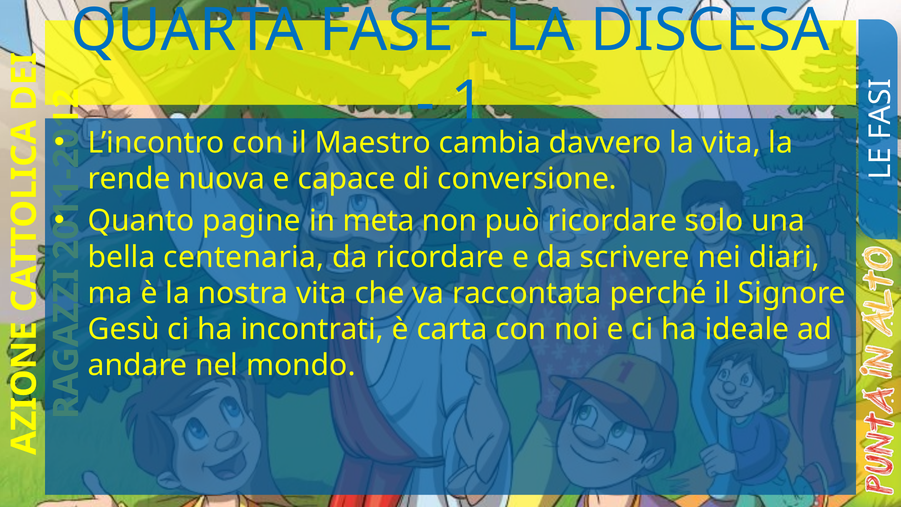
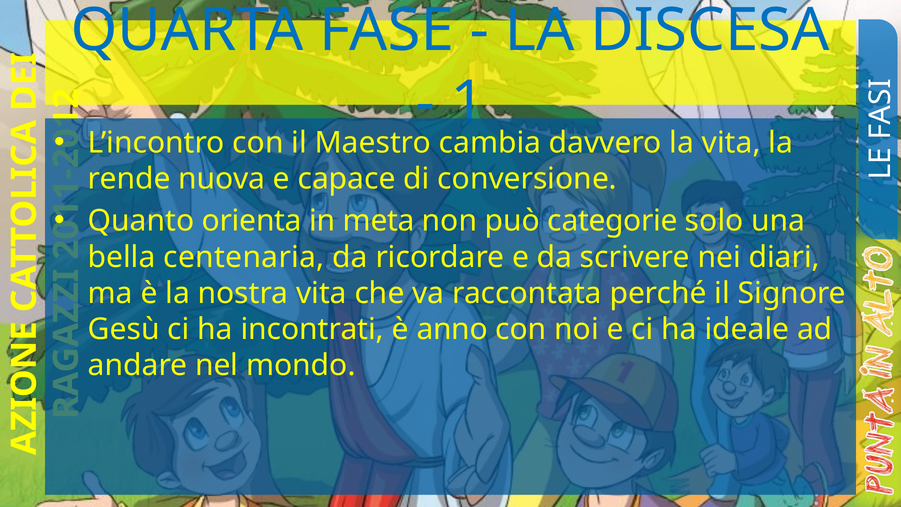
pagine: pagine -> orienta (252, 221)
può ricordare: ricordare -> categorie (613, 221)
carta: carta -> anno (452, 329)
